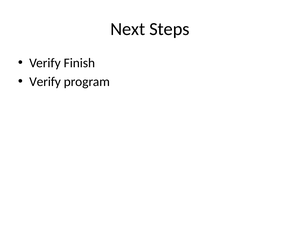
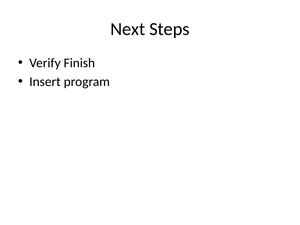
Verify: Verify -> Insert (45, 82)
